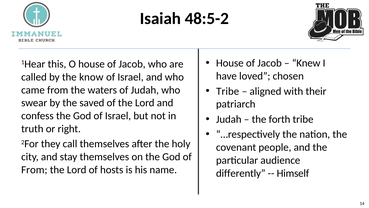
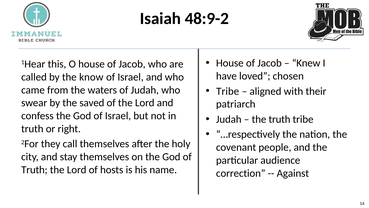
48:5-2: 48:5-2 -> 48:9-2 (207, 18)
the forth: forth -> truth (280, 119)
From: From -> Truth (34, 169)
differently: differently -> correction (241, 173)
Himself: Himself -> Against (293, 173)
